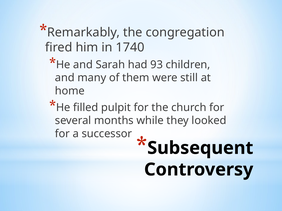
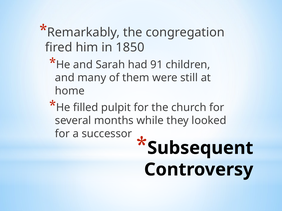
1740: 1740 -> 1850 (130, 47)
93: 93 -> 91 (157, 65)
